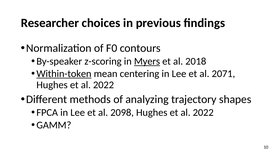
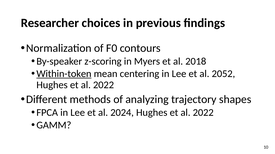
Myers underline: present -> none (147, 62)
2071: 2071 -> 2052 (223, 74)
2098: 2098 -> 2024 (122, 113)
